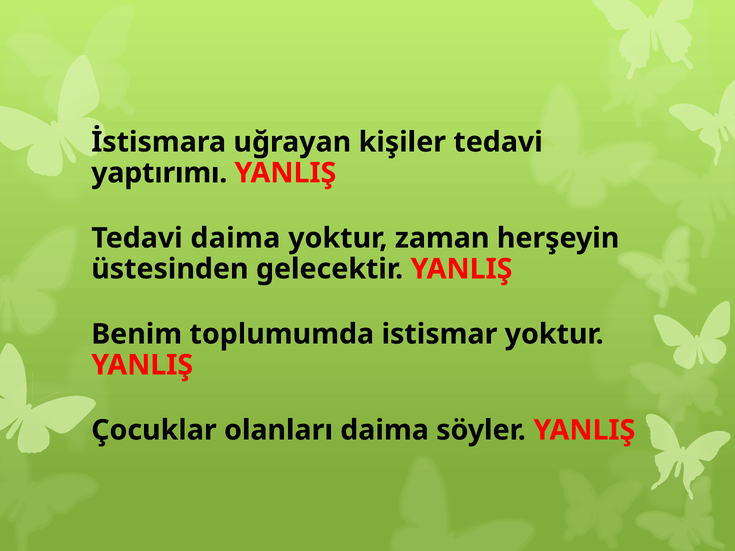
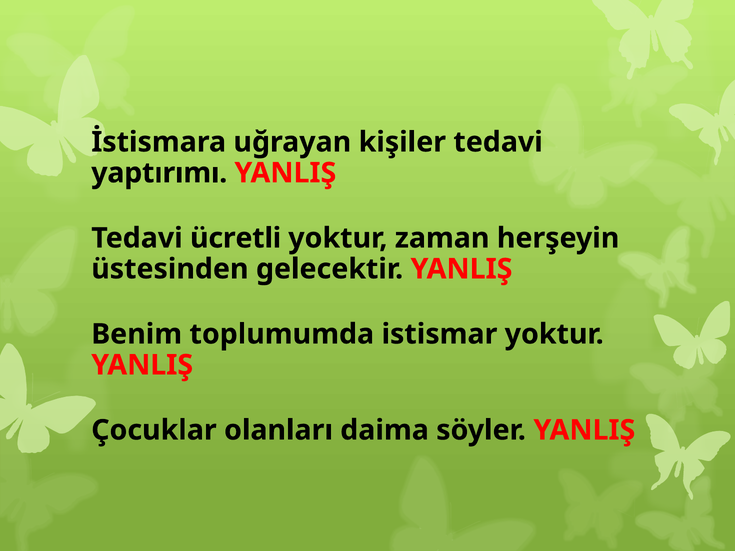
Tedavi daima: daima -> ücretli (236, 238)
